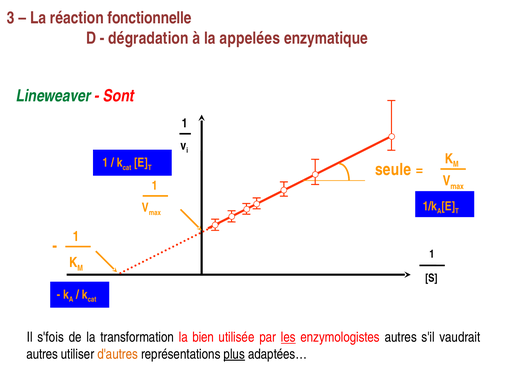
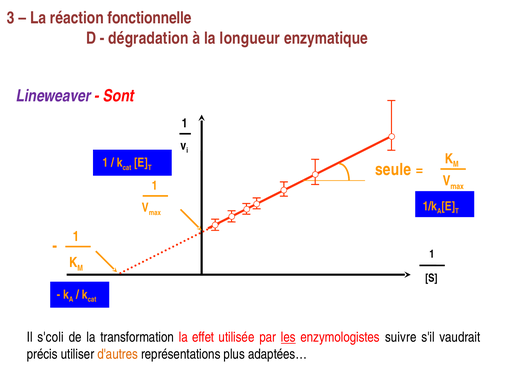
appelées: appelées -> longueur (250, 38)
Lineweaver colour: green -> purple (54, 96)
s'fois: s'fois -> s'coli (51, 338)
bien: bien -> effet (203, 338)
enzymologistes autres: autres -> suivre (401, 338)
autres: autres -> précis (42, 355)
plus underline: present -> none (234, 355)
